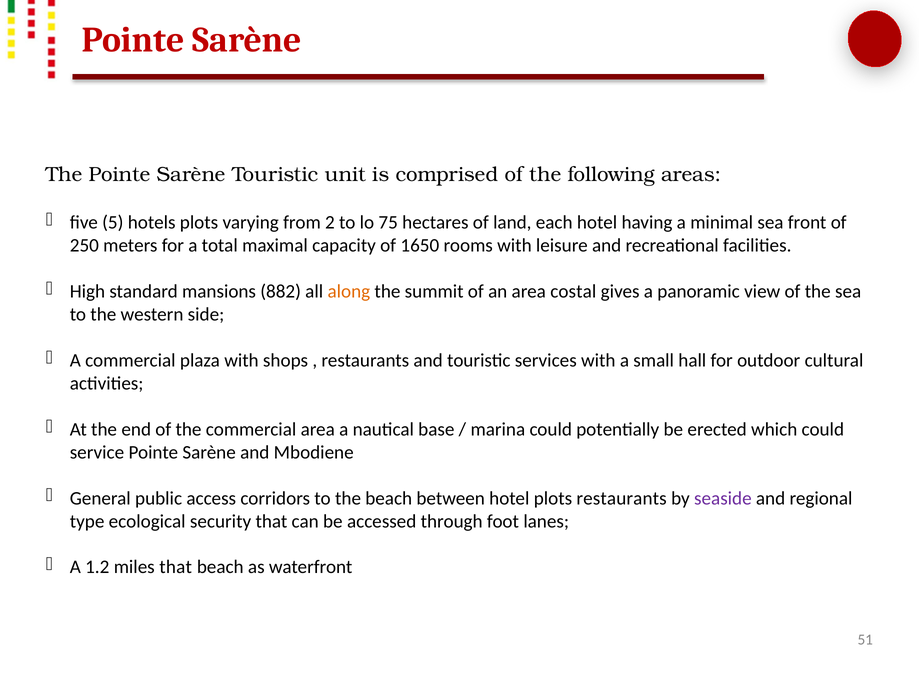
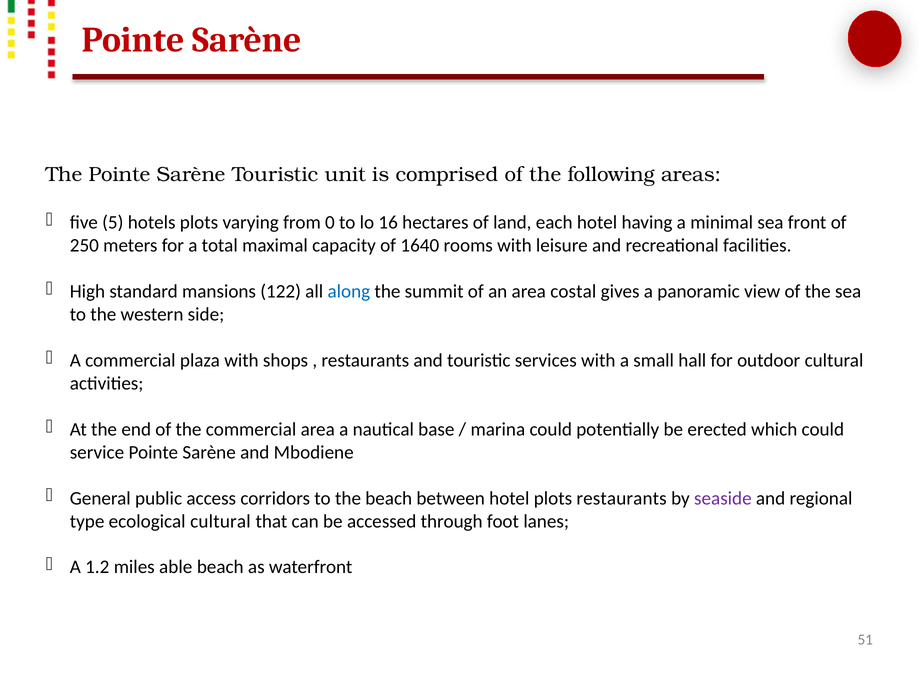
2: 2 -> 0 (330, 223)
75: 75 -> 16 (388, 223)
1650: 1650 -> 1640 (420, 246)
882: 882 -> 122 (281, 292)
along colour: orange -> blue (349, 292)
ecological security: security -> cultural (220, 521)
miles that: that -> able (176, 567)
